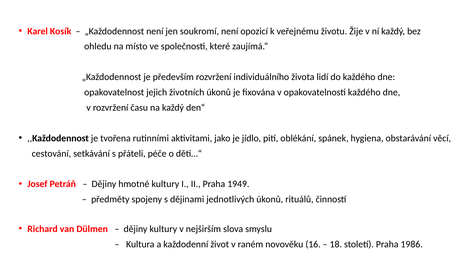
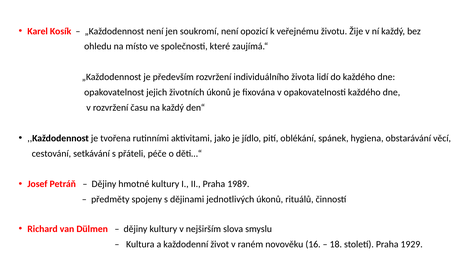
1949: 1949 -> 1989 (238, 184)
1986: 1986 -> 1929 (412, 244)
